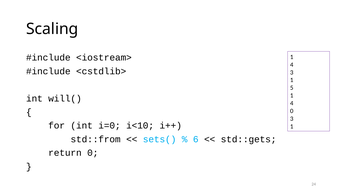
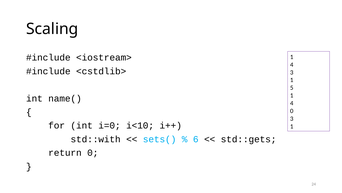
will(: will( -> name( (65, 98)
std::from: std::from -> std::with (96, 139)
